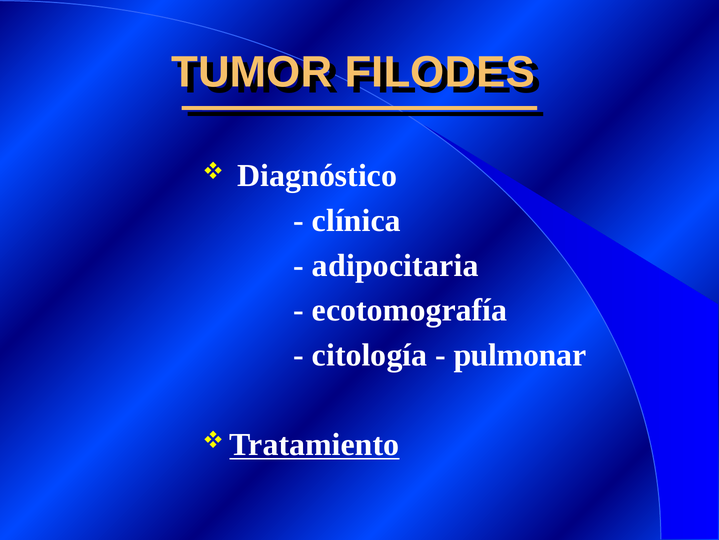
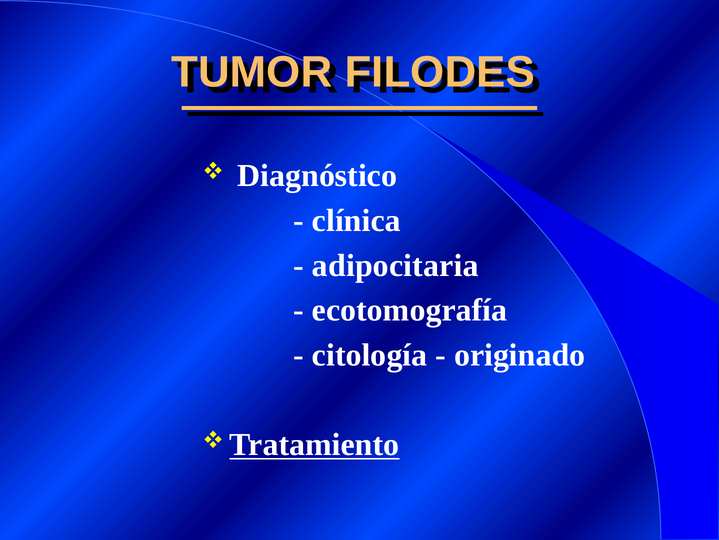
pulmonar: pulmonar -> originado (520, 355)
